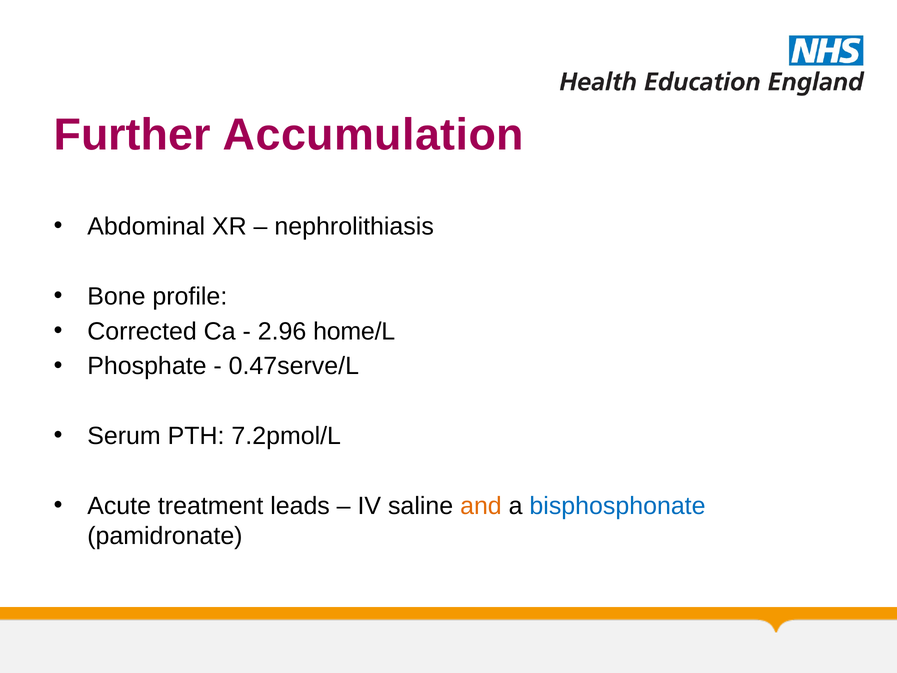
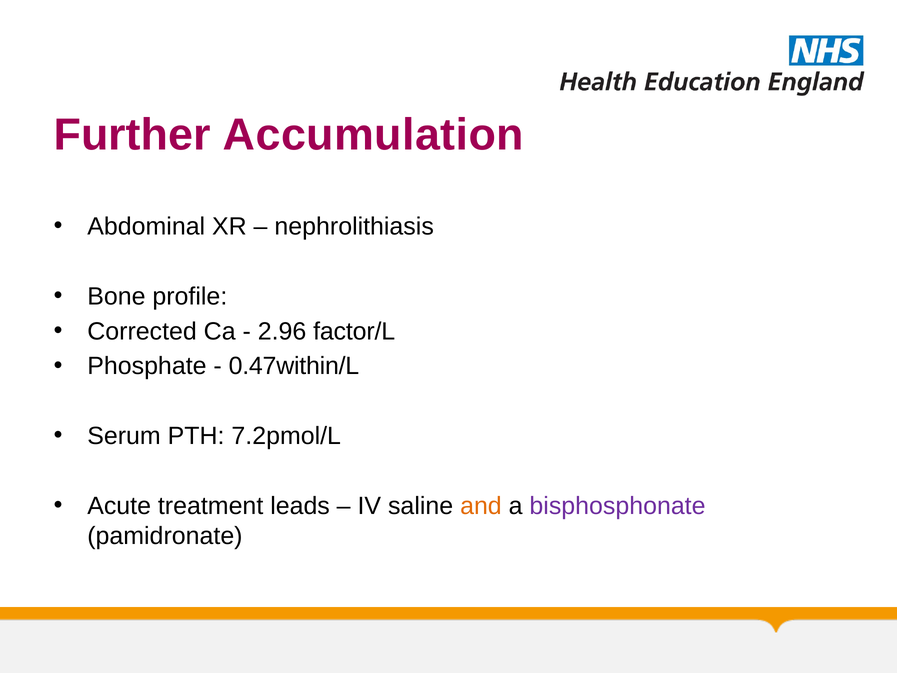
home/L: home/L -> factor/L (354, 331)
0.47serve/L: 0.47serve/L -> 0.47within/L (294, 366)
bisphosphonate colour: blue -> purple (618, 506)
